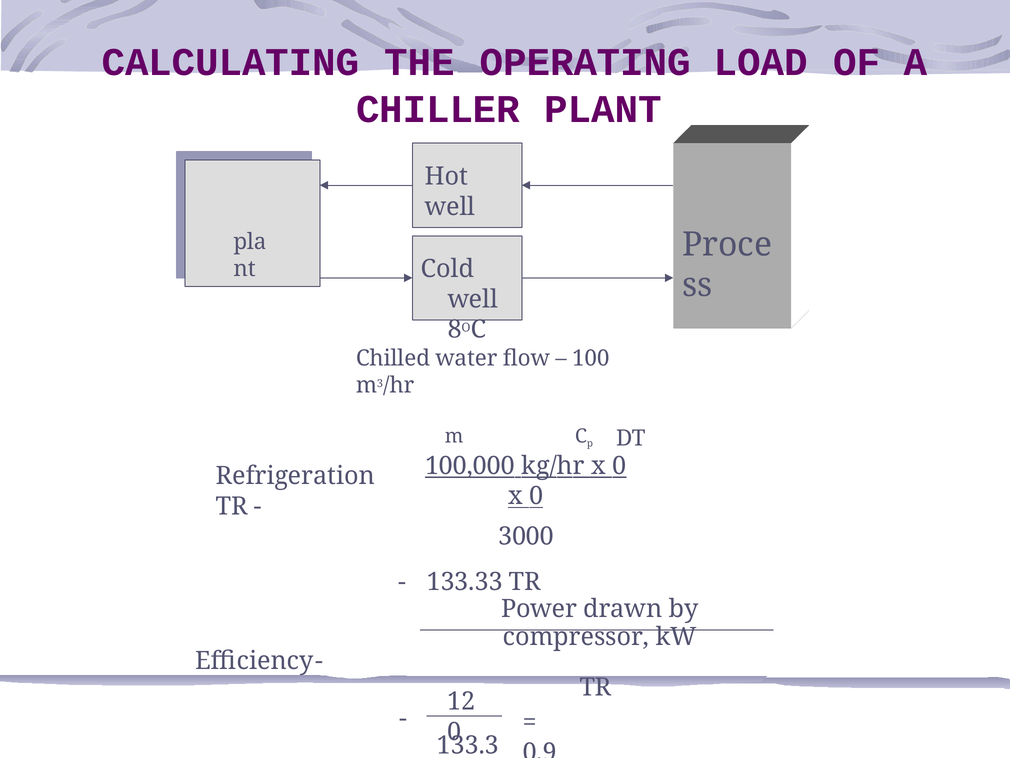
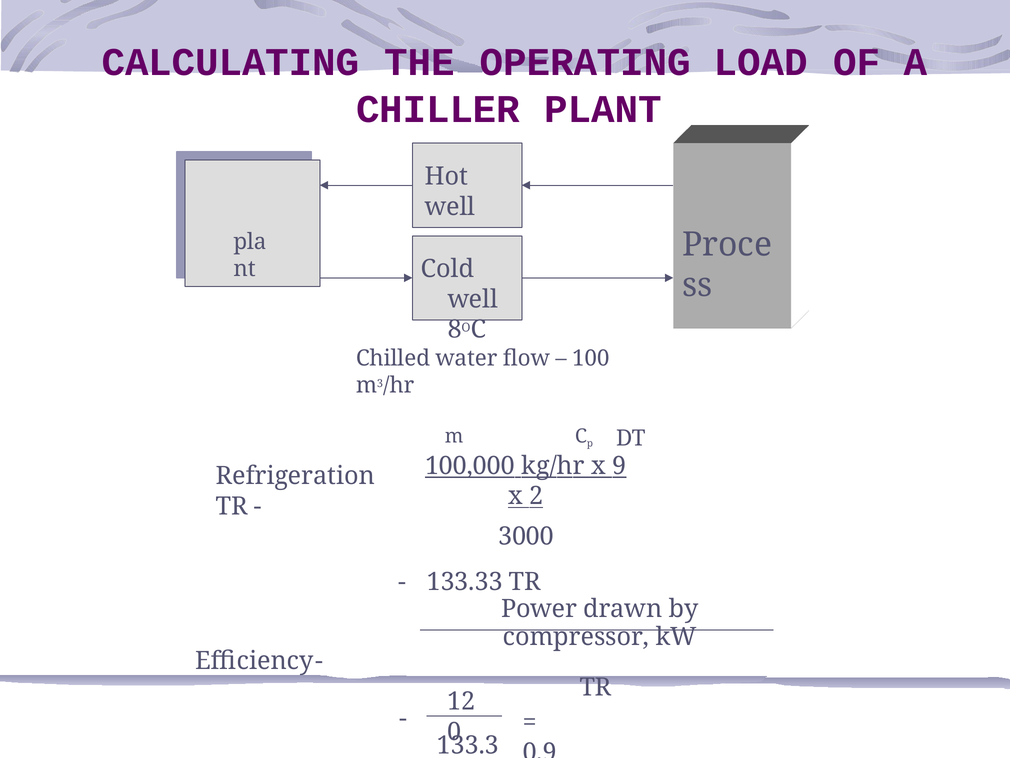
kg/hr x 0: 0 -> 9 (619, 465)
0: 0 -> 2 (536, 496)
